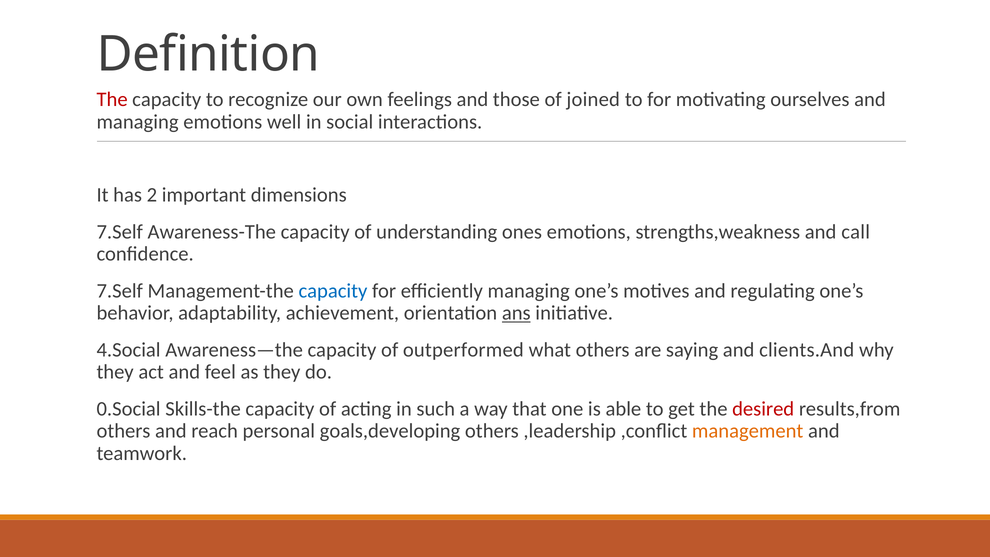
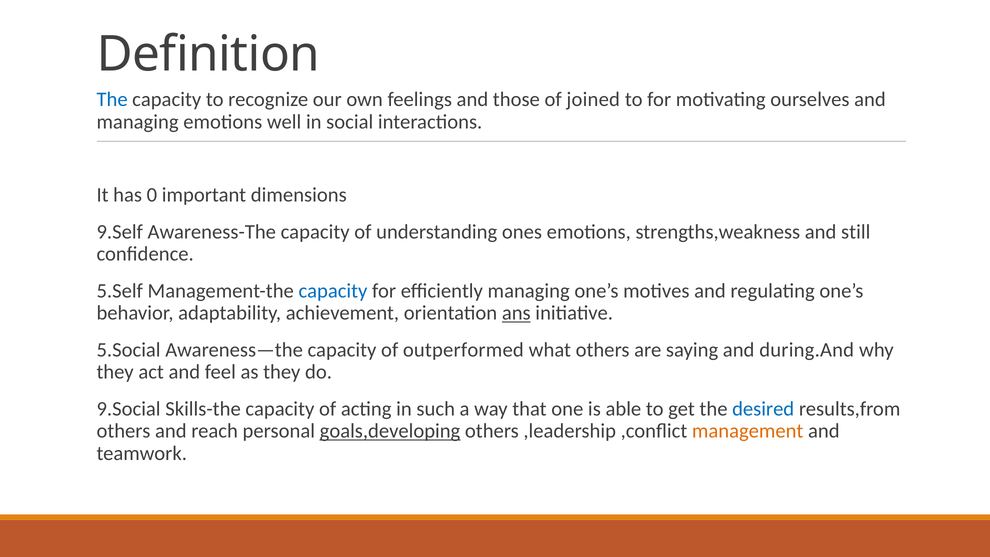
The colour: red -> blue (112, 99)
2: 2 -> 0 (152, 195)
7.Self: 7.Self -> 9.Self (120, 232)
call: call -> still (856, 232)
7.Self: 7.Self -> 5.Self (120, 291)
4.Social: 4.Social -> 5.Social (129, 350)
clients.And: clients.And -> during.And (807, 350)
0.Social: 0.Social -> 9.Social (129, 409)
desired colour: red -> blue (763, 409)
goals,developing underline: none -> present (390, 431)
